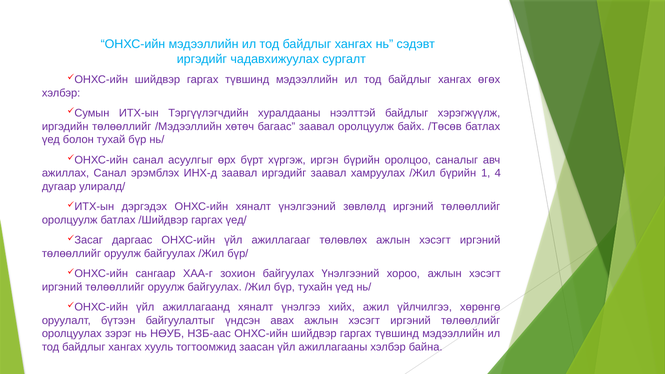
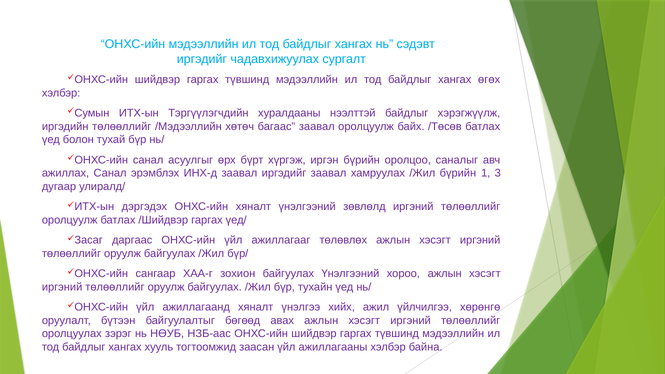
4: 4 -> 3 (498, 173)
үндсэн: үндсэн -> бөгөөд (243, 321)
